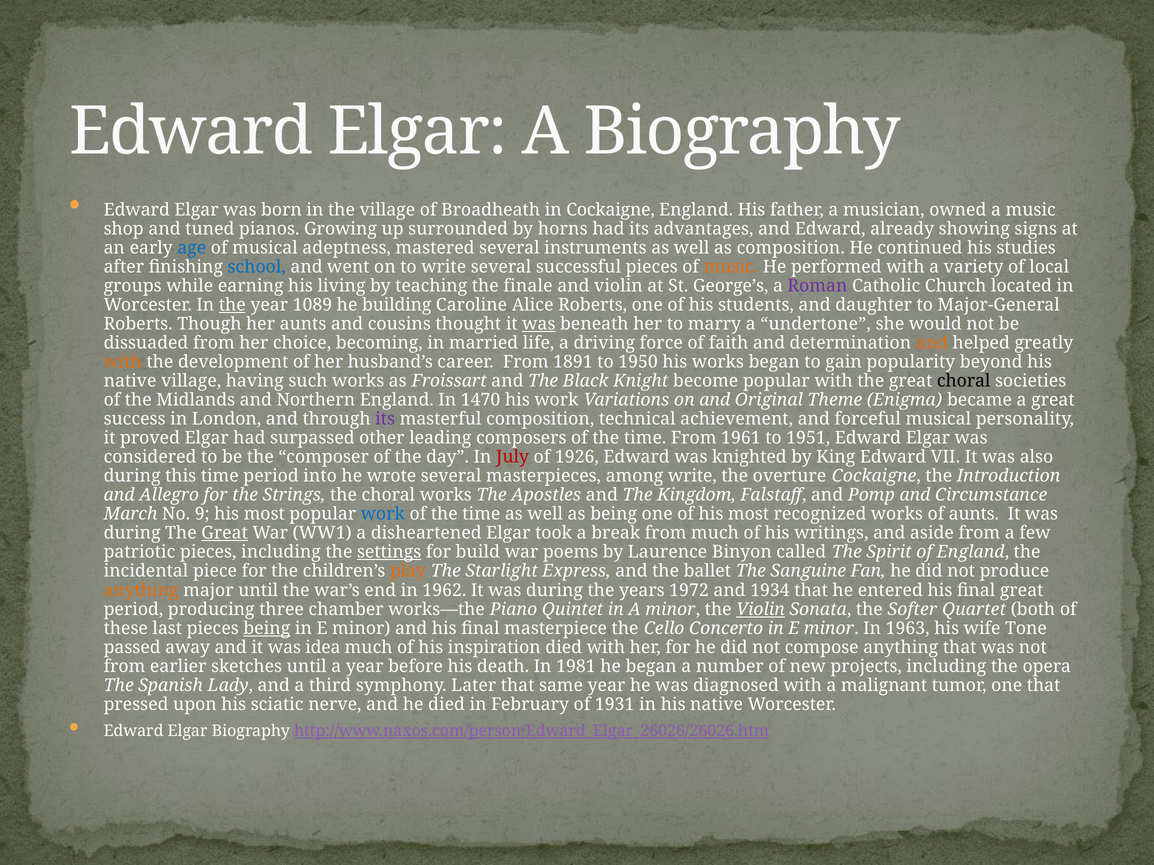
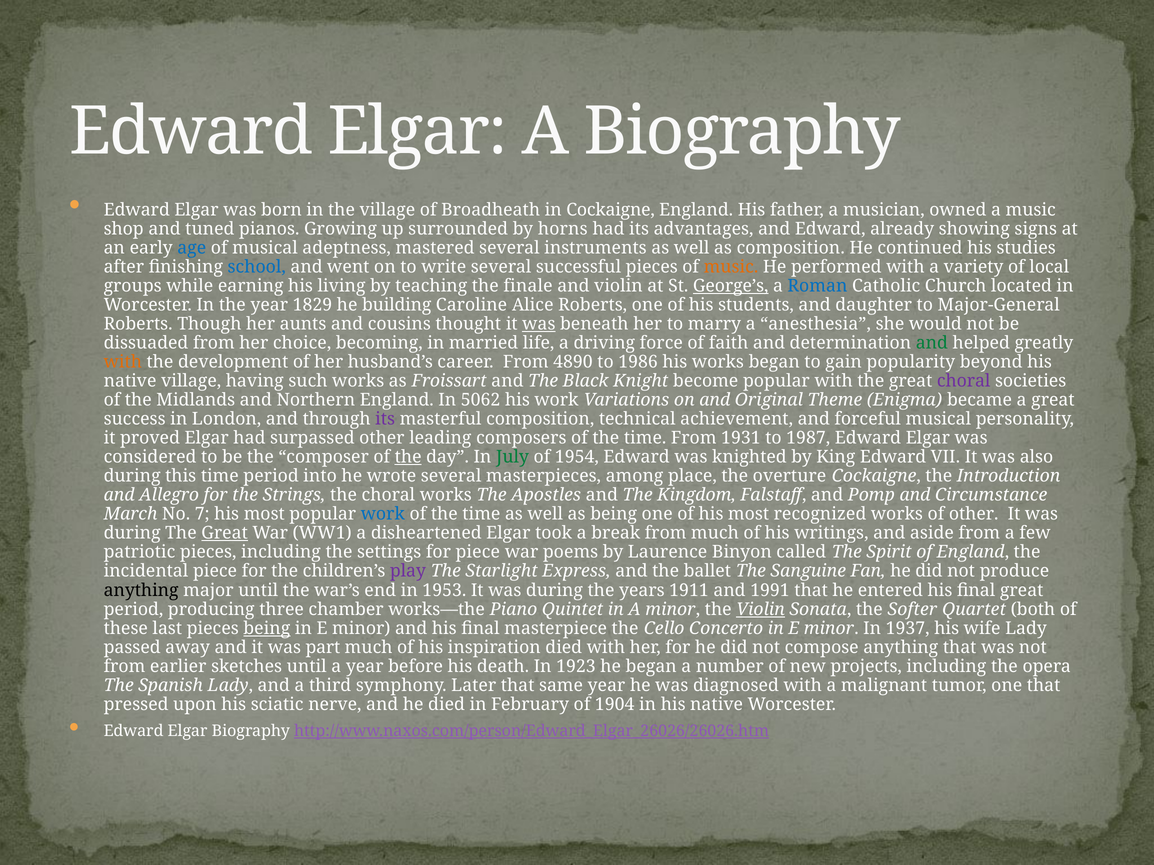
George’s underline: none -> present (731, 286)
Roman colour: purple -> blue (817, 286)
the underline: present -> none (232, 305)
1089: 1089 -> 1829 (312, 305)
undertone: undertone -> anesthesia (816, 324)
and colour: orange -> green (932, 343)
1891: 1891 -> 4890 (573, 362)
1950: 1950 -> 1986 (638, 362)
choral colour: black -> purple (964, 381)
1470: 1470 -> 5062 (481, 400)
1961: 1961 -> 1931 (741, 438)
1951: 1951 -> 1987 (808, 438)
the underline: none -> present (408, 457)
July colour: red -> green (513, 457)
1926: 1926 -> 1954 (577, 457)
among write: write -> place (692, 476)
9: 9 -> 7 (202, 514)
of aunts: aunts -> other (974, 514)
settings underline: present -> none (389, 552)
for build: build -> piece (478, 552)
play colour: orange -> purple (408, 572)
anything colour: orange -> black (141, 591)
1962: 1962 -> 1953 (444, 591)
1972: 1972 -> 1911 (689, 591)
1934: 1934 -> 1991 (770, 591)
1963: 1963 -> 1937 (908, 629)
wife Tone: Tone -> Lady (1026, 629)
idea: idea -> part (323, 648)
1981: 1981 -> 1923 (576, 667)
1931: 1931 -> 1904 (615, 705)
